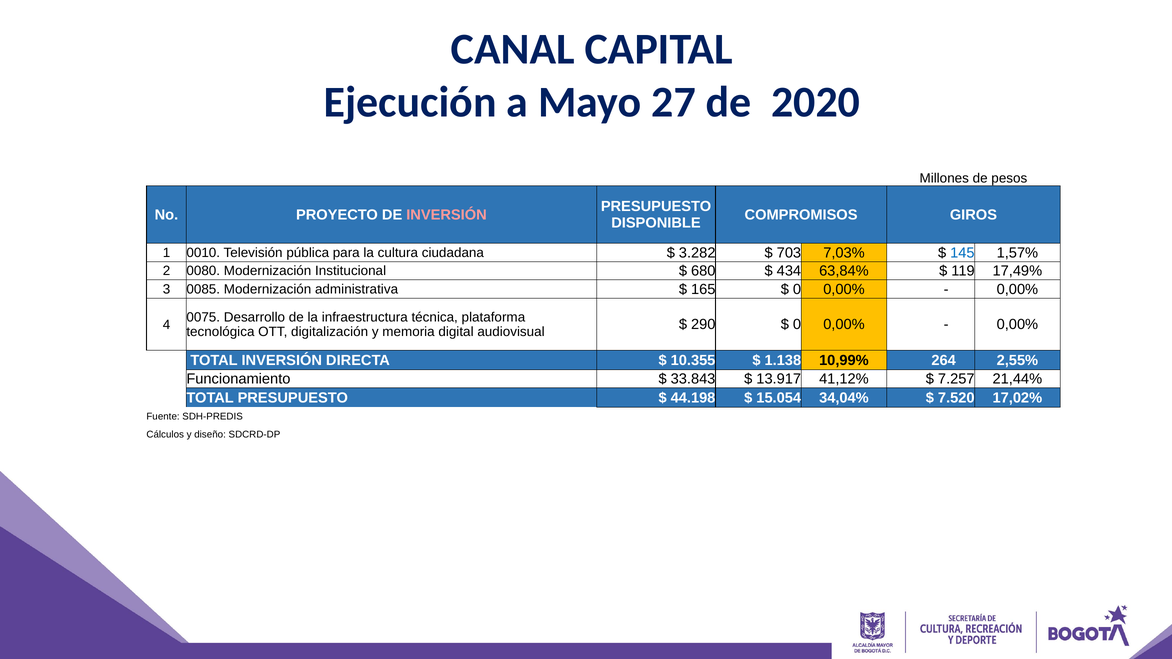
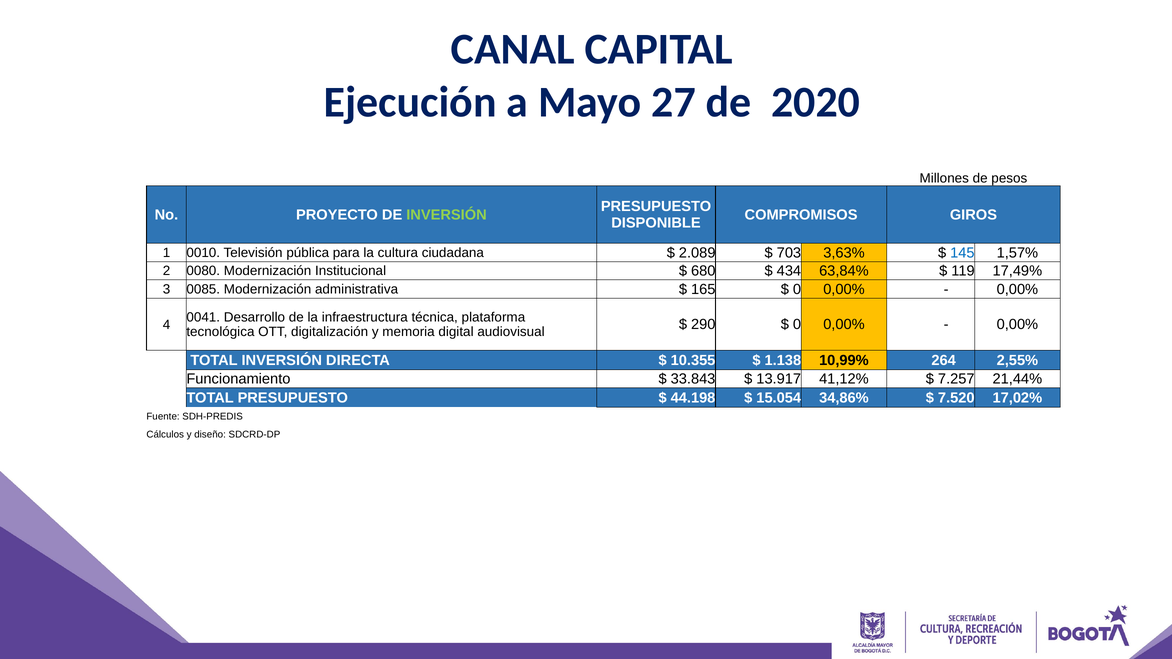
INVERSIÓN colour: pink -> light green (447, 215)
3.282: 3.282 -> 2.089 (697, 253)
7,03%: 7,03% -> 3,63% (844, 253)
0075: 0075 -> 0041 (203, 317)
34,04%: 34,04% -> 34,86% (844, 398)
